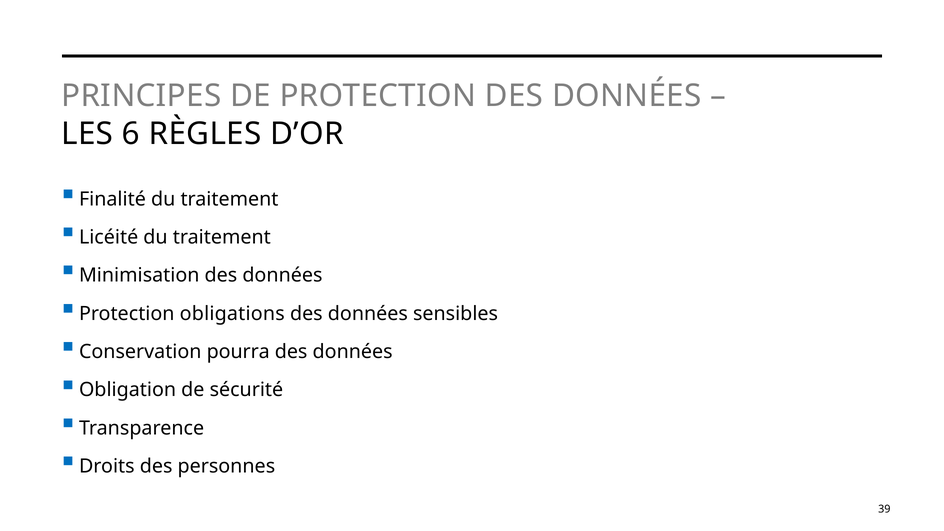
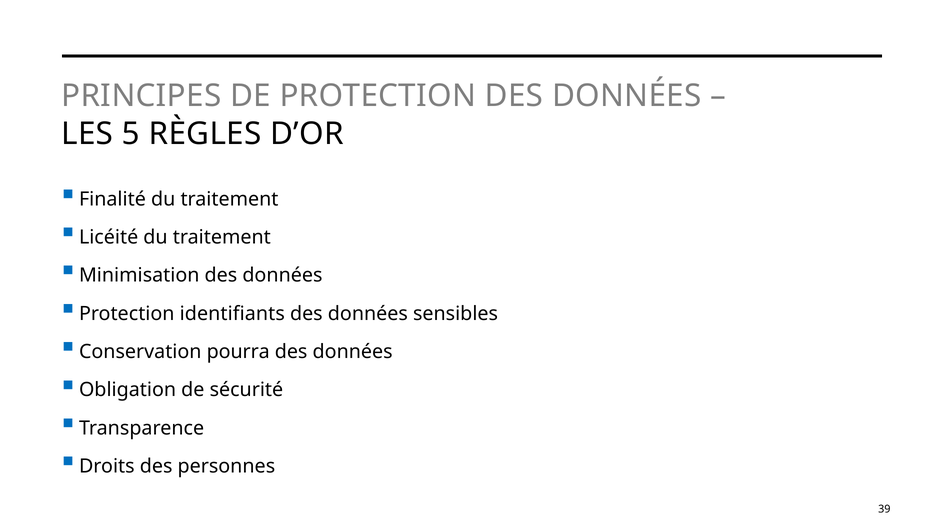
6: 6 -> 5 (131, 134)
obligations: obligations -> identifiants (232, 314)
